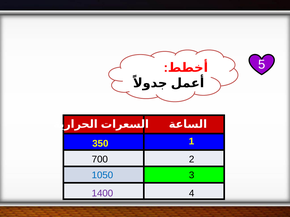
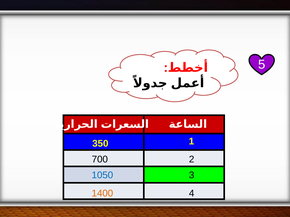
1400 colour: purple -> orange (102, 194)
